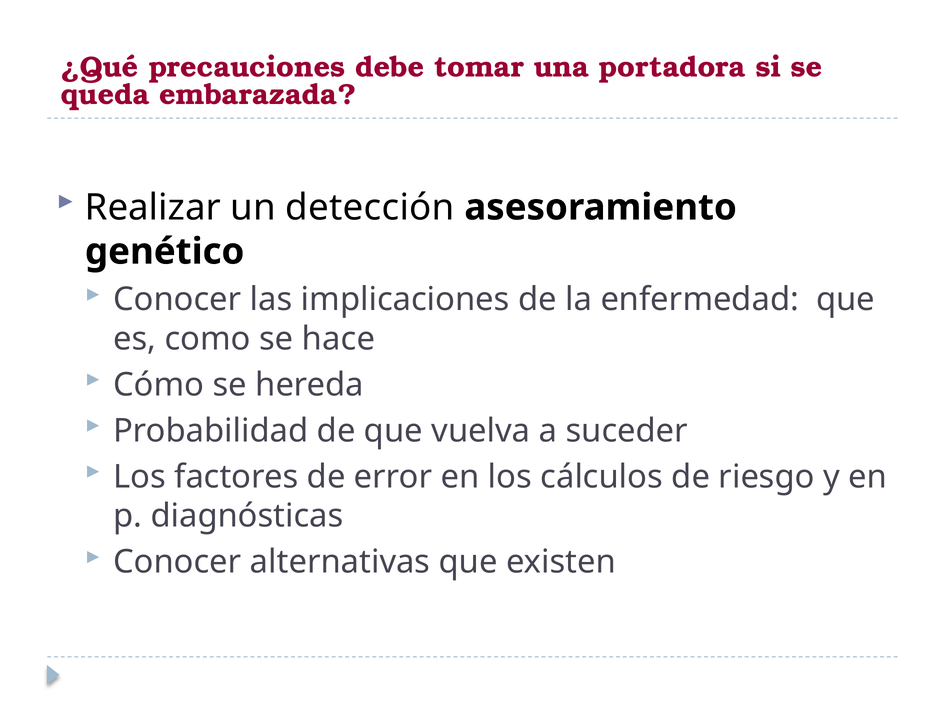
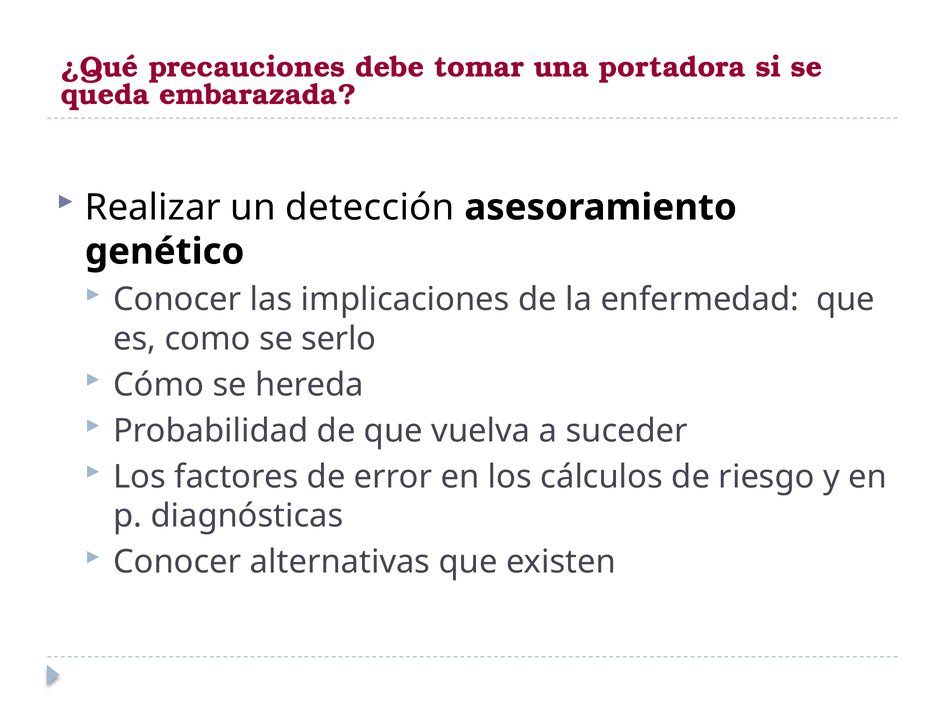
hace: hace -> serlo (339, 339)
